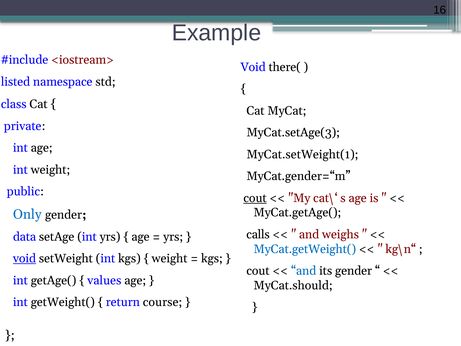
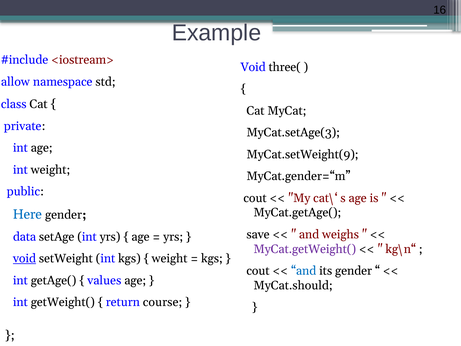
there(: there( -> three( (285, 67)
listed: listed -> allow (15, 82)
MyCat.setWeight(1: MyCat.setWeight(1 -> MyCat.setWeight(9 (303, 154)
cout underline: present -> none (255, 198)
Only: Only -> Here (27, 214)
calls: calls -> save (258, 234)
MyCat.getWeight( colour: blue -> purple (305, 249)
